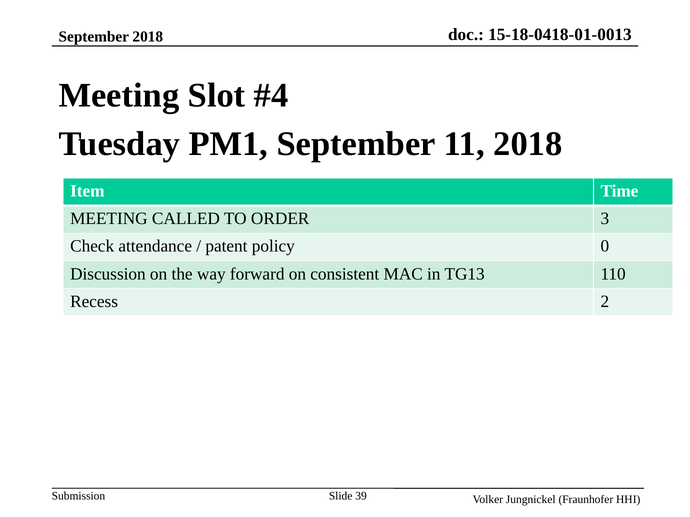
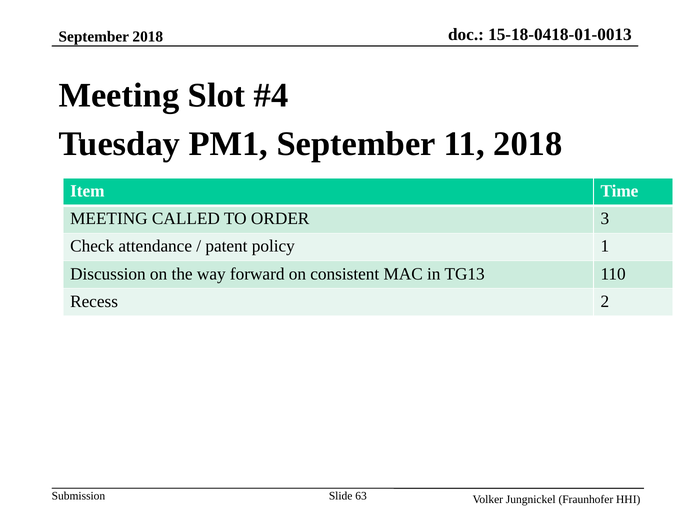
0: 0 -> 1 (605, 247)
39: 39 -> 63 (361, 496)
